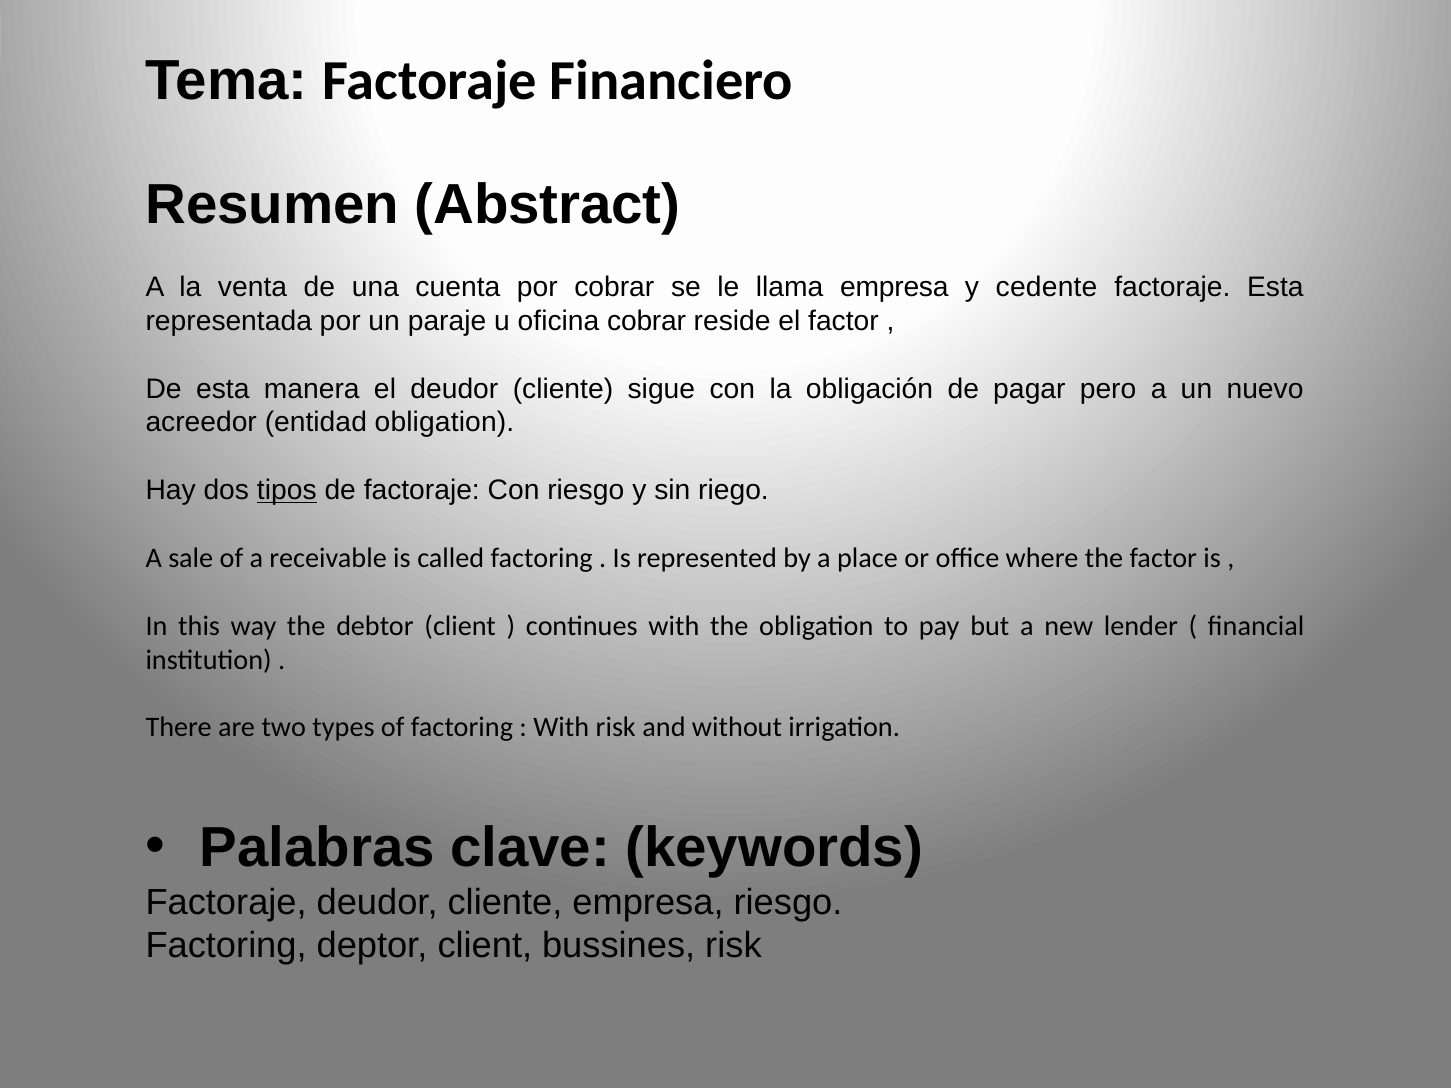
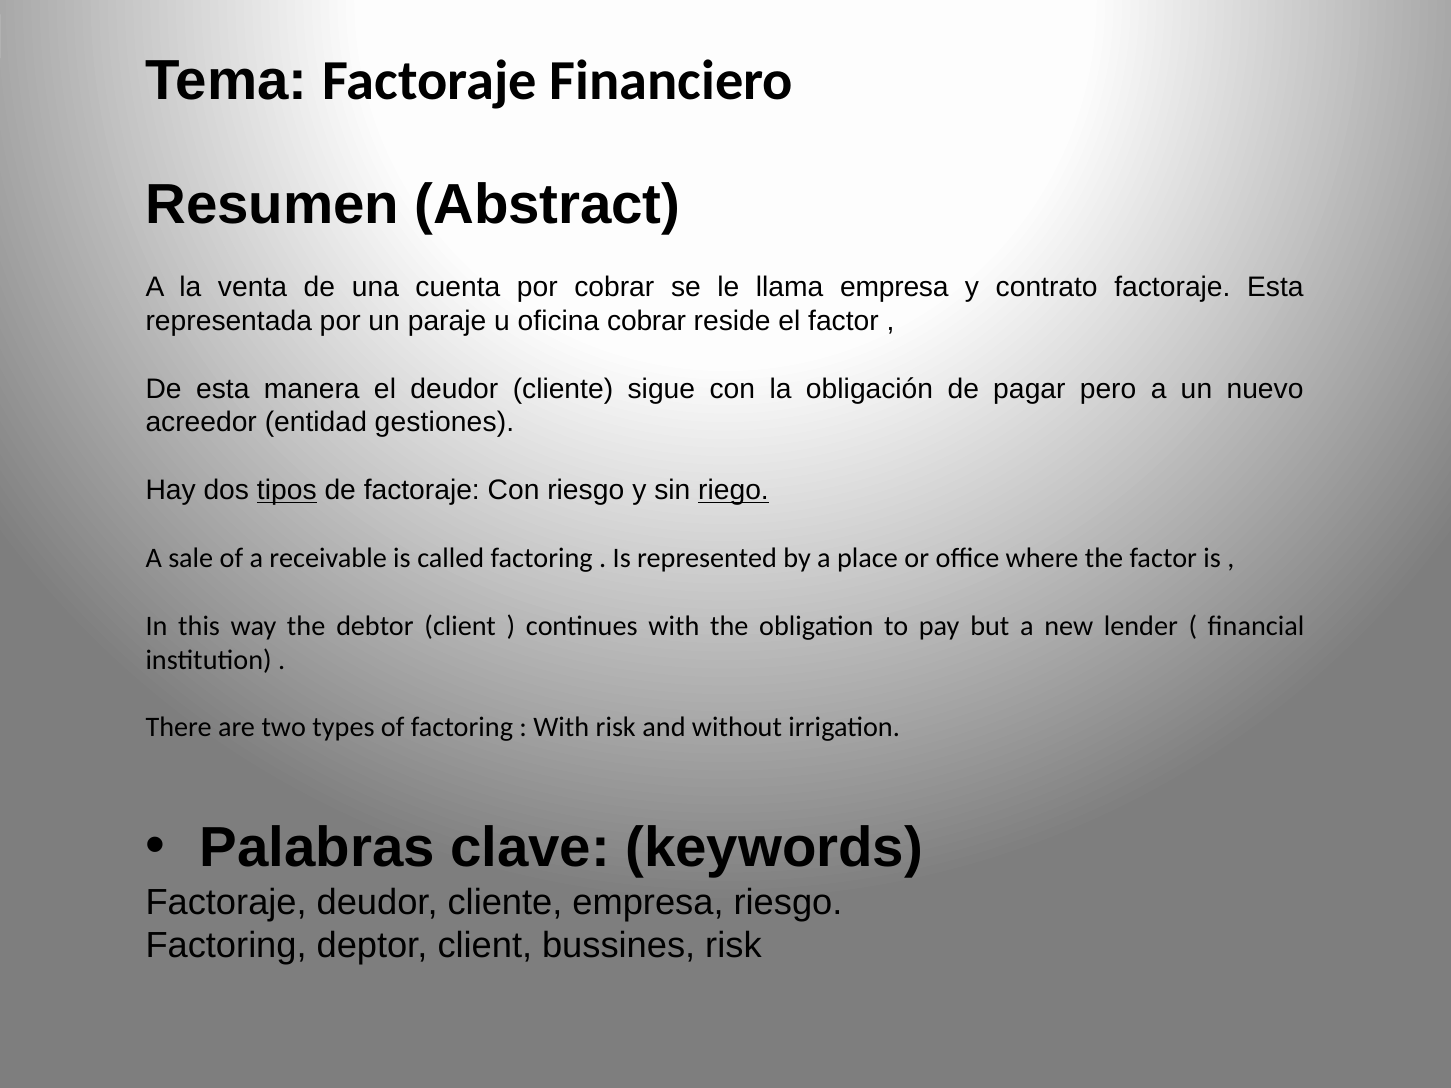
cedente: cedente -> contrato (1047, 287)
entidad obligation: obligation -> gestiones (444, 423)
riego underline: none -> present (733, 490)
